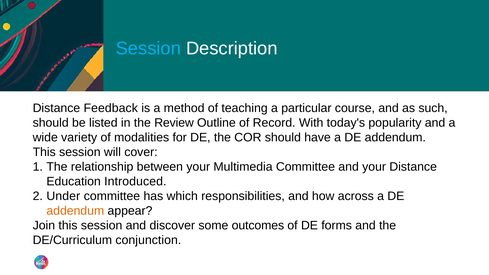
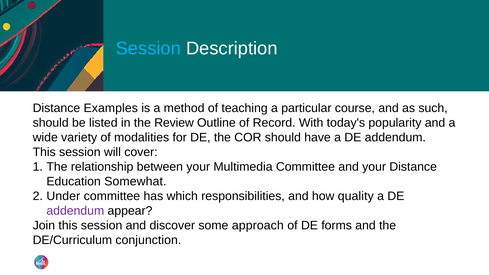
Feedback: Feedback -> Examples (111, 108)
Introduced: Introduced -> Somewhat (135, 181)
across: across -> quality (356, 196)
addendum colour: orange -> purple (75, 211)
outcomes: outcomes -> approach (258, 225)
